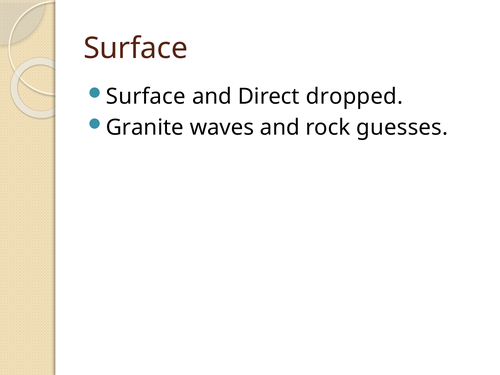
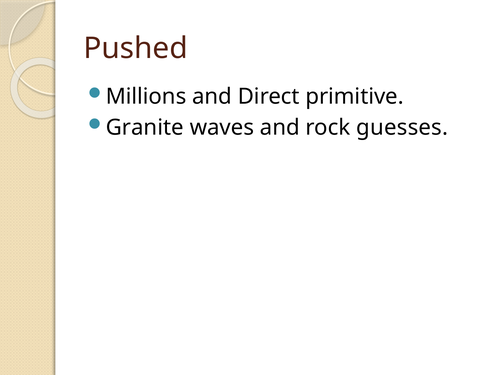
Surface: Surface -> Pushed (136, 48)
Surface: Surface -> Millions (146, 97)
dropped: dropped -> primitive (355, 97)
